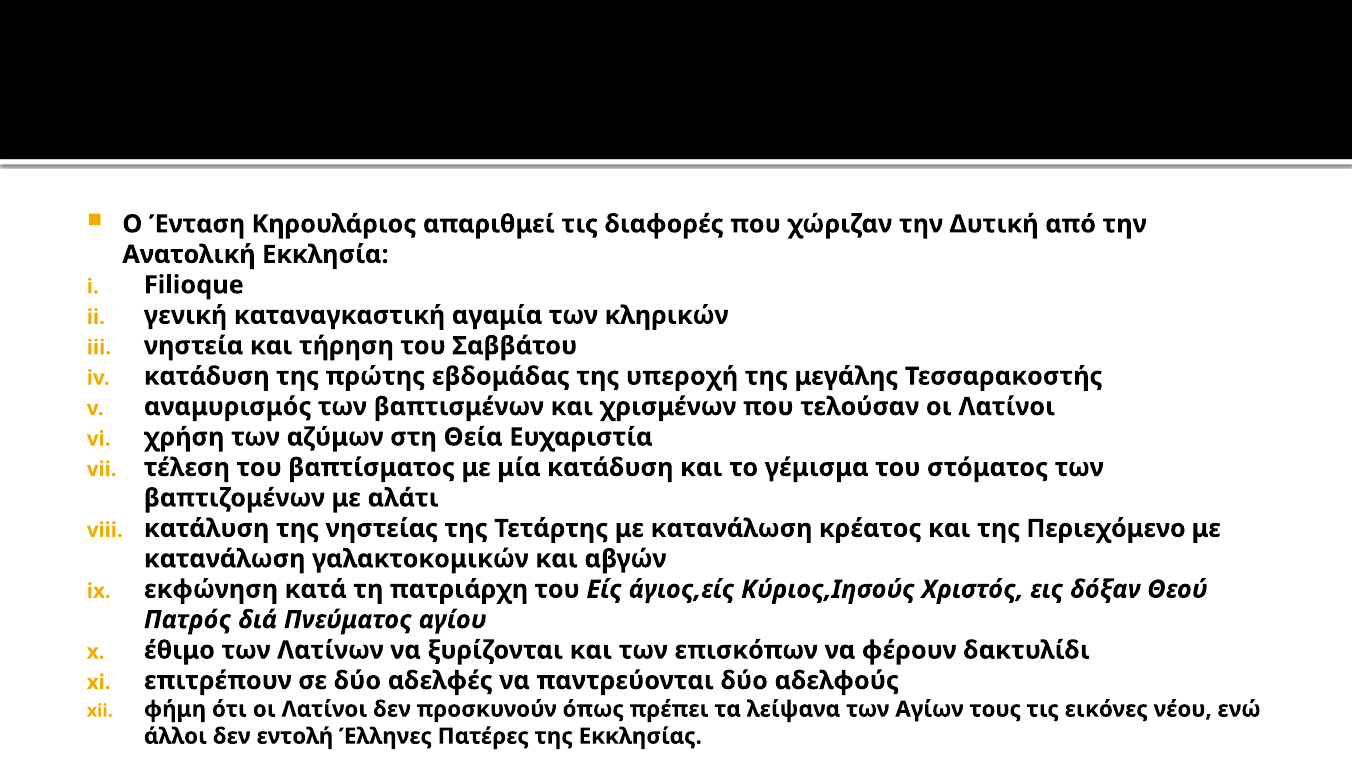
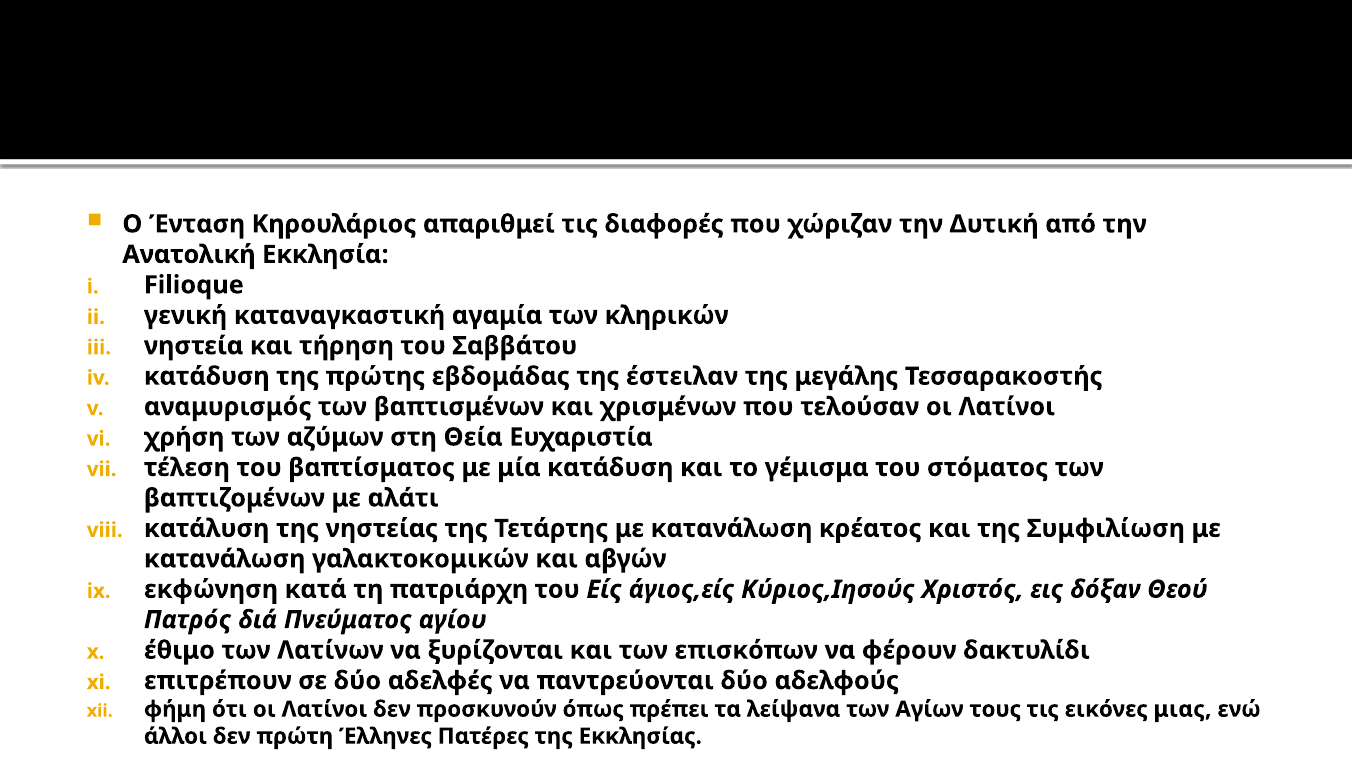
υπεροχή: υπεροχή -> έστειλαν (682, 376)
Περιεχόμενο: Περιεχόμενο -> Συμφιλίωση (1106, 528)
νέου: νέου -> μιας (1182, 709)
εντολή: εντολή -> πρώτη (295, 736)
